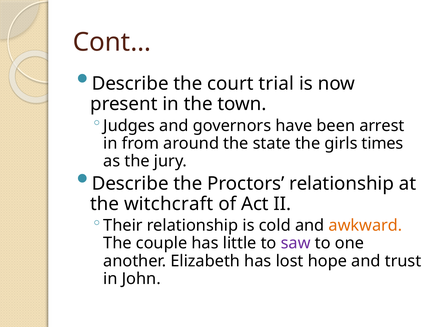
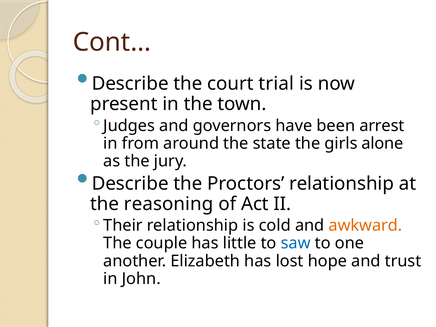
times: times -> alone (383, 143)
witchcraft: witchcraft -> reasoning (169, 204)
saw colour: purple -> blue (296, 243)
